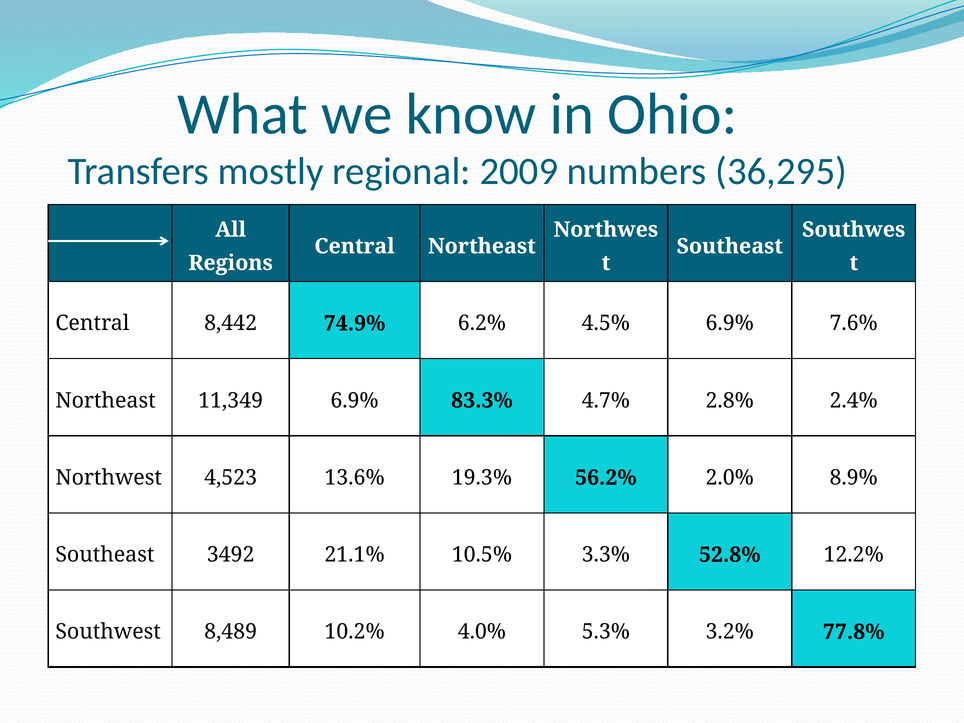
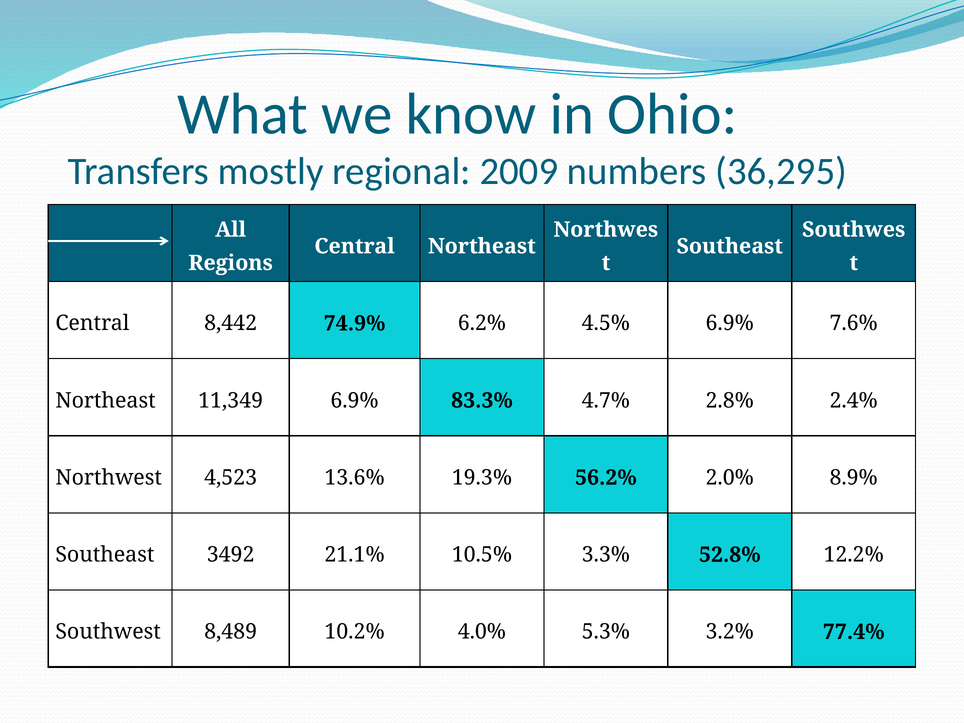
77.8%: 77.8% -> 77.4% (854, 632)
